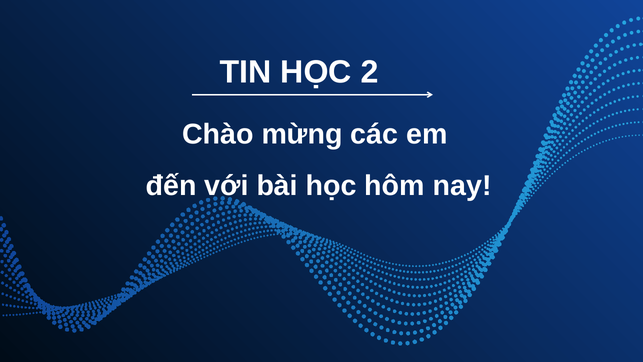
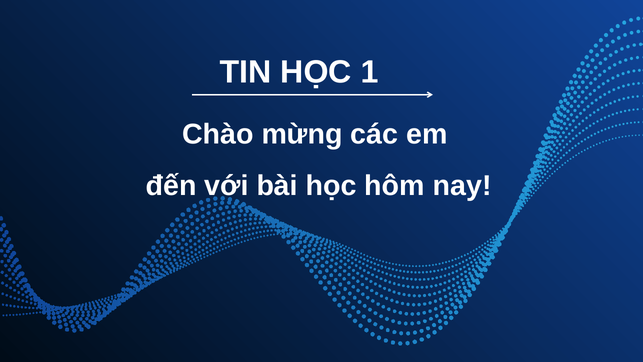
2: 2 -> 1 (370, 72)
